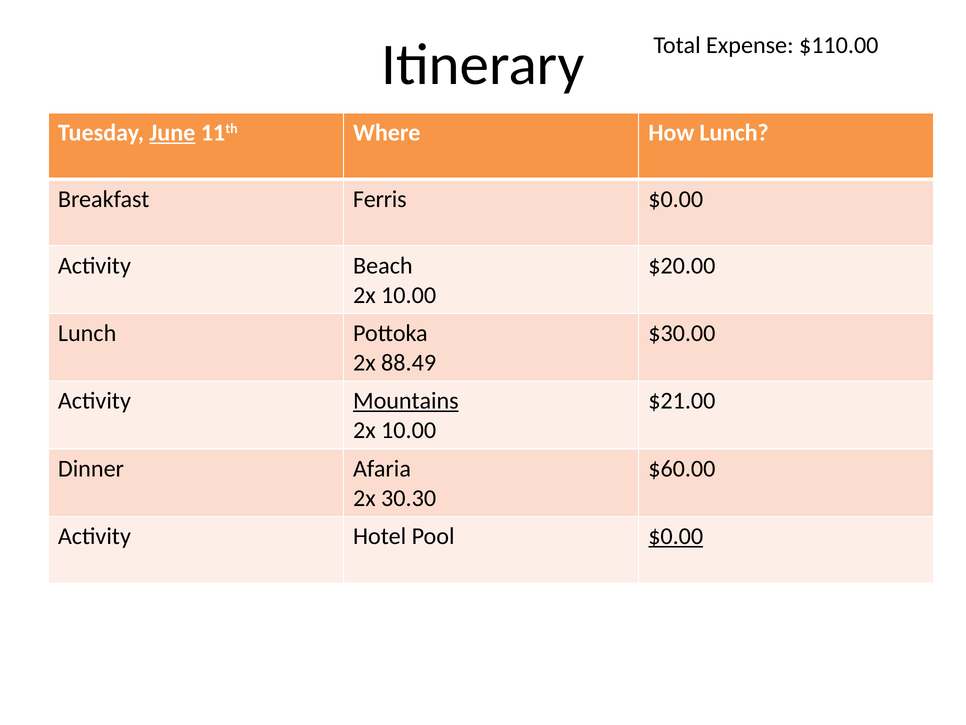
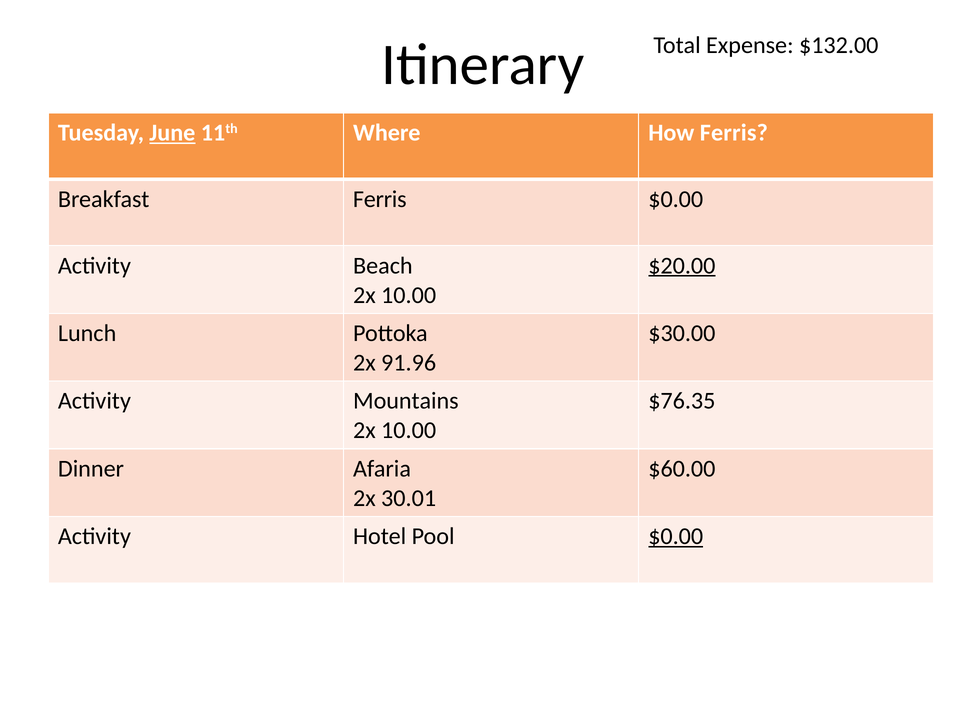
$110.00: $110.00 -> $132.00 (839, 45)
How Lunch: Lunch -> Ferris (734, 133)
$20.00 underline: none -> present (682, 265)
88.49: 88.49 -> 91.96 (409, 362)
Mountains underline: present -> none (406, 401)
$21.00: $21.00 -> $76.35 (682, 401)
30.30: 30.30 -> 30.01 (409, 498)
